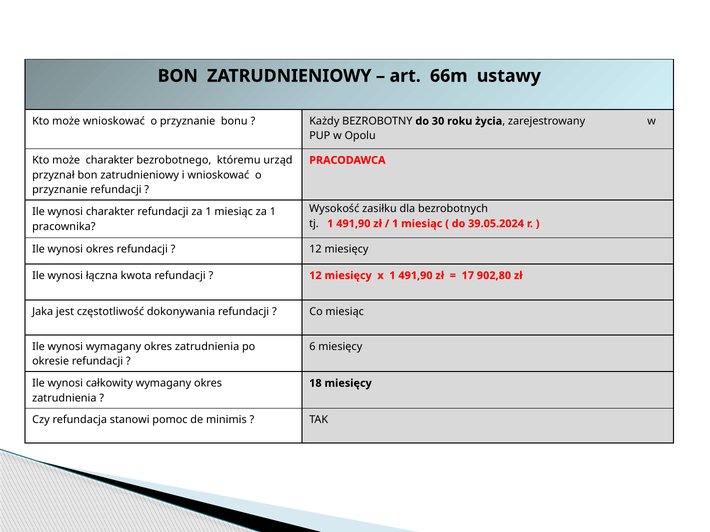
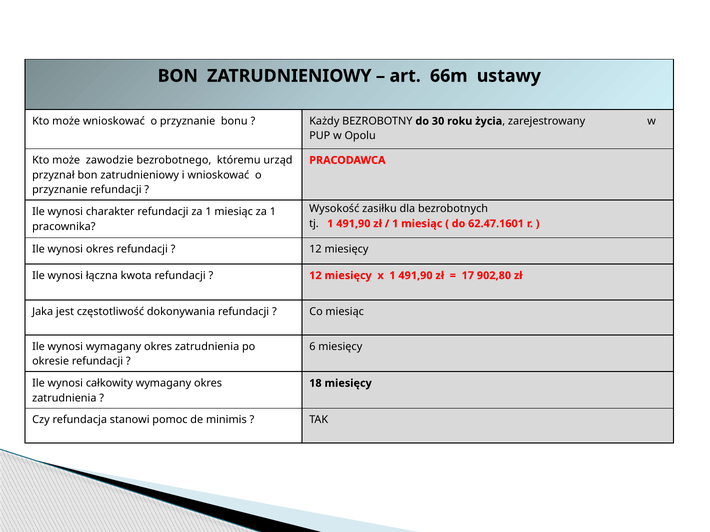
może charakter: charakter -> zawodzie (110, 160)
39.05.2024: 39.05.2024 -> 62.47.1601 (496, 224)
